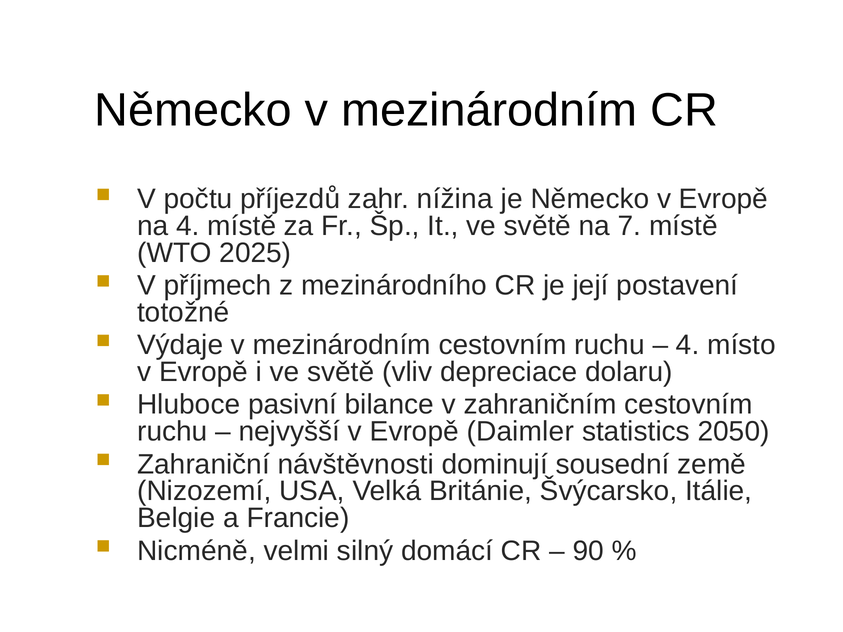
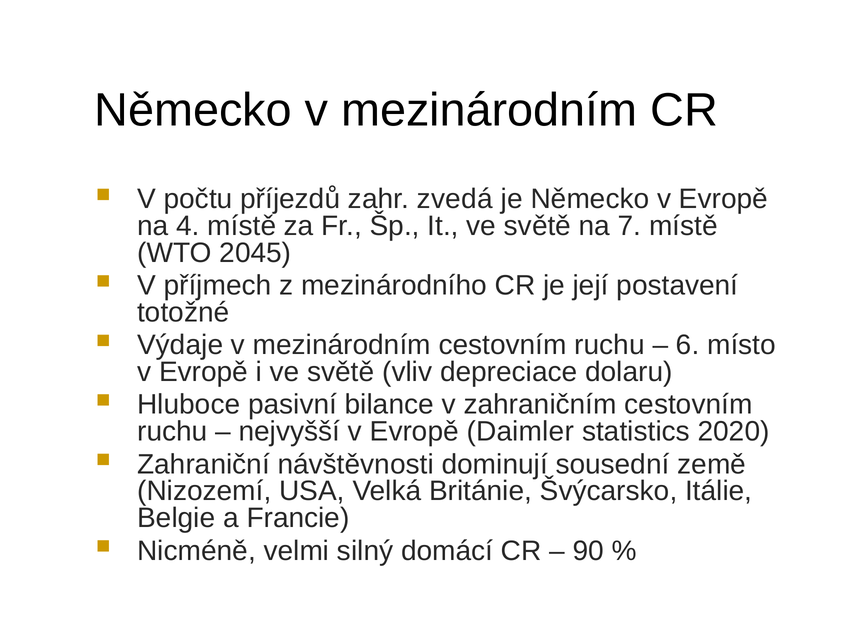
nížina: nížina -> zvedá (455, 199)
2025: 2025 -> 2045 (255, 253)
4: 4 -> 6 (688, 345)
2050: 2050 -> 2020 (734, 432)
